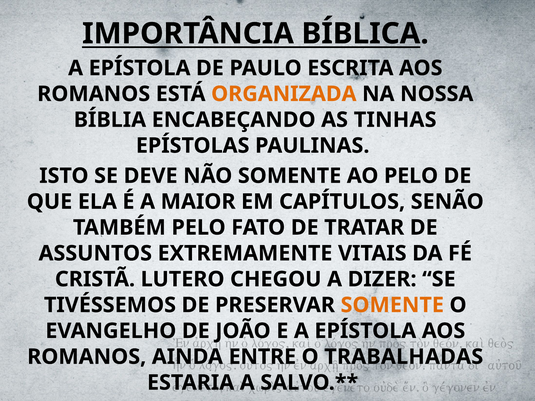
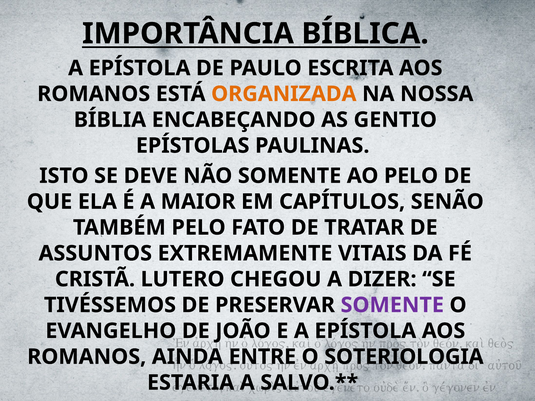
TINHAS: TINHAS -> GENTIO (395, 120)
SOMENTE colour: orange -> purple (392, 305)
TRABALHADAS: TRABALHADAS -> SOTERIOLOGIA (404, 357)
